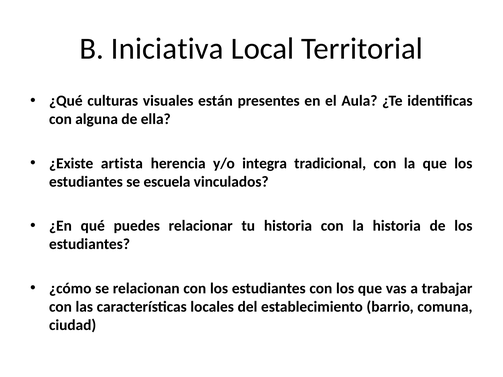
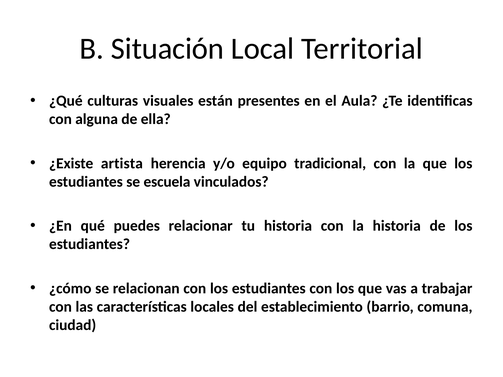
Iniciativa: Iniciativa -> Situación (167, 49)
integra: integra -> equipo (265, 163)
